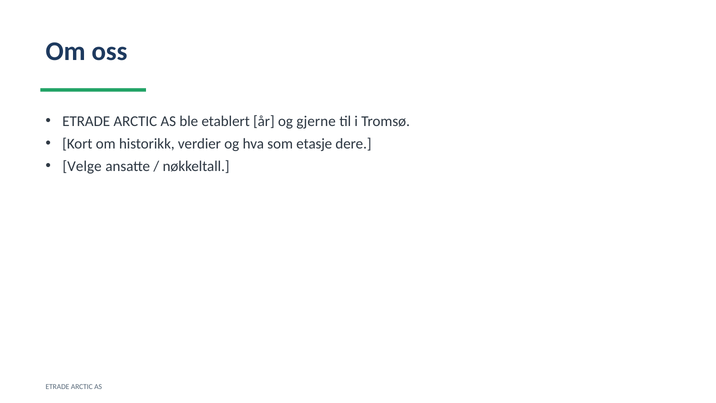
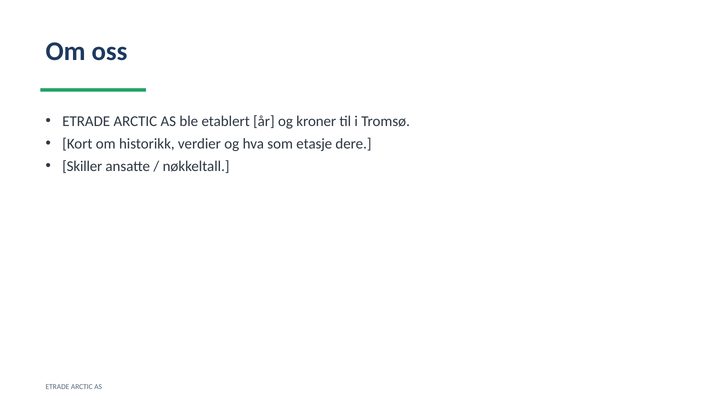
gjerne: gjerne -> kroner (316, 121)
Velge: Velge -> Skiller (82, 166)
